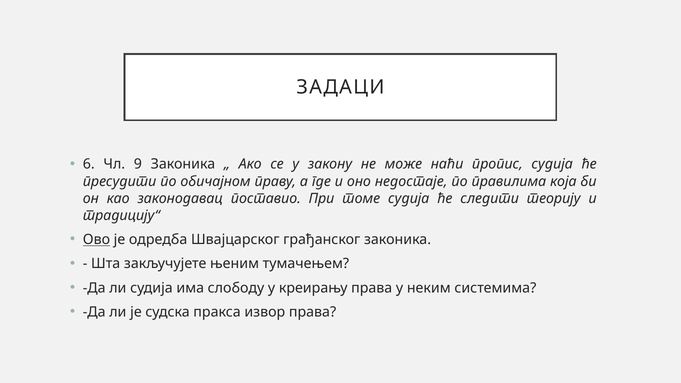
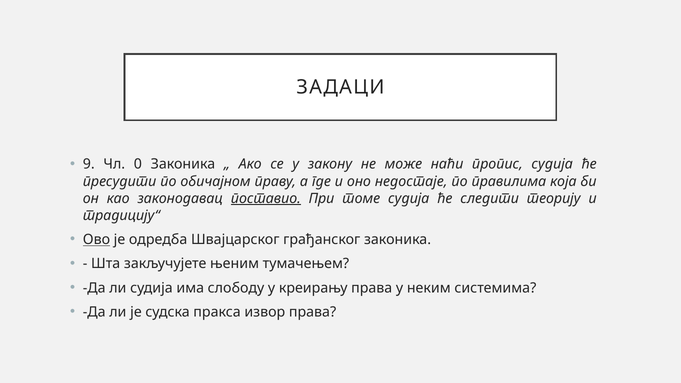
6: 6 -> 9 (89, 164)
9: 9 -> 0 (138, 164)
поставио underline: none -> present (266, 198)
